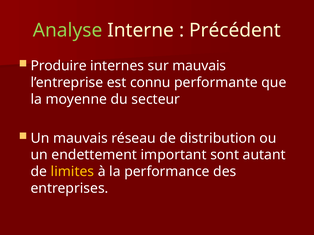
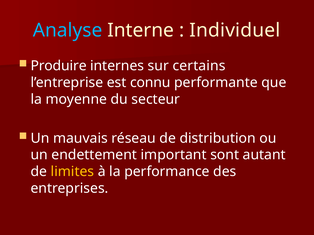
Analyse colour: light green -> light blue (68, 30)
Précédent: Précédent -> Individuel (235, 30)
sur mauvais: mauvais -> certains (199, 66)
